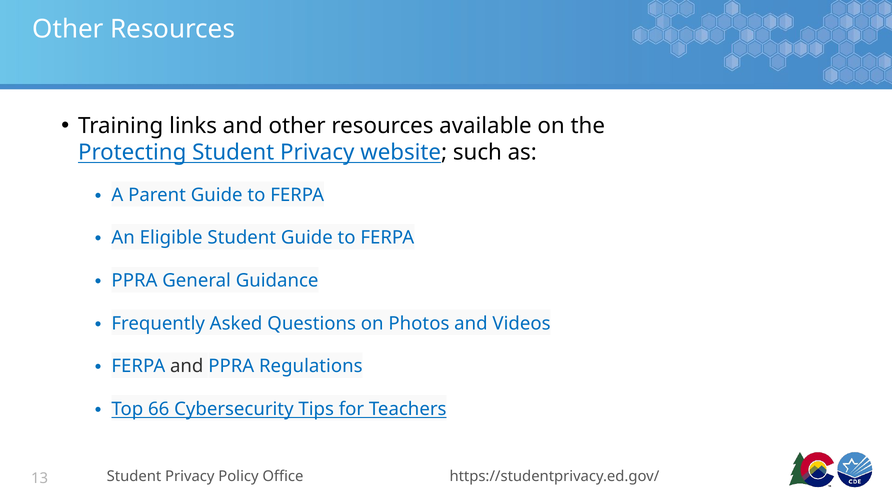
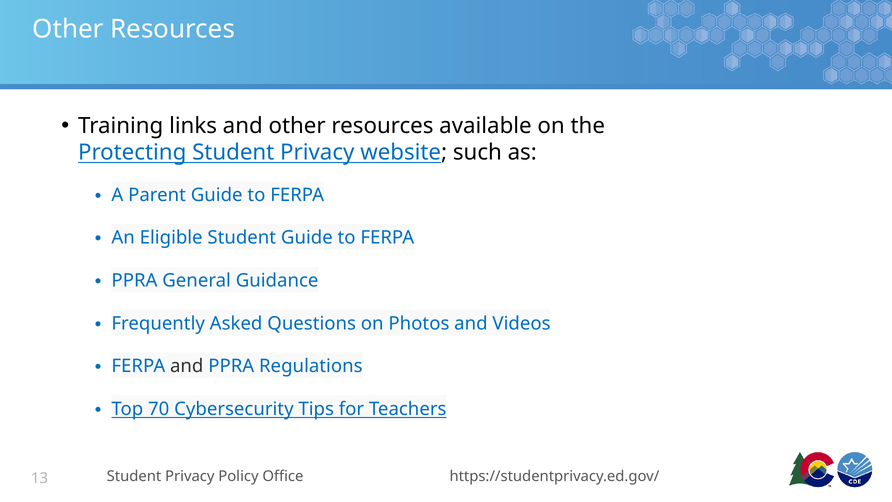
66: 66 -> 70 (159, 409)
